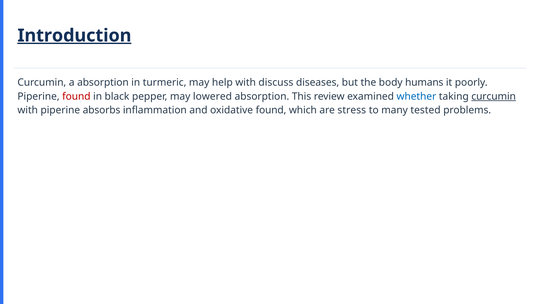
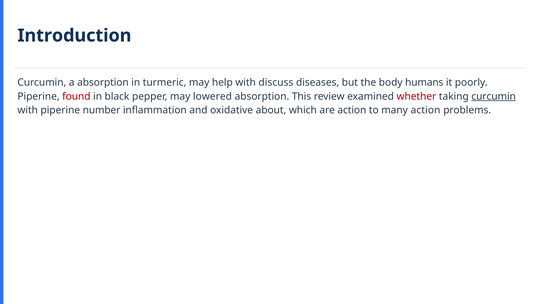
Introduction underline: present -> none (74, 36)
whether colour: blue -> red (416, 96)
absorbs: absorbs -> number (102, 110)
oxidative found: found -> about (271, 110)
are stress: stress -> action (352, 110)
many tested: tested -> action (425, 110)
